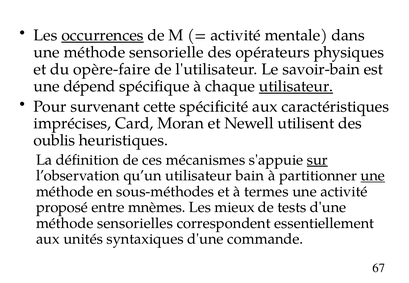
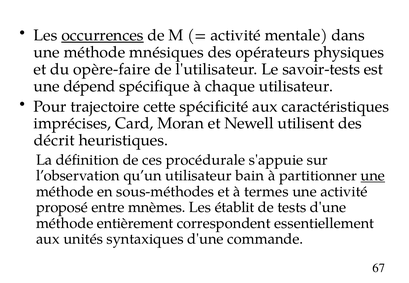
sensorielle: sensorielle -> mnésiques (167, 52)
savoir-bain: savoir-bain -> savoir-tests (321, 69)
utilisateur underline: present -> none (296, 86)
survenant: survenant -> trajectoire (105, 107)
oublis: oublis -> décrit (54, 141)
mécanismes: mécanismes -> procédurale (205, 160)
sur underline: present -> none (317, 160)
mieux: mieux -> établit (235, 207)
sensorielles: sensorielles -> entièrement (135, 223)
